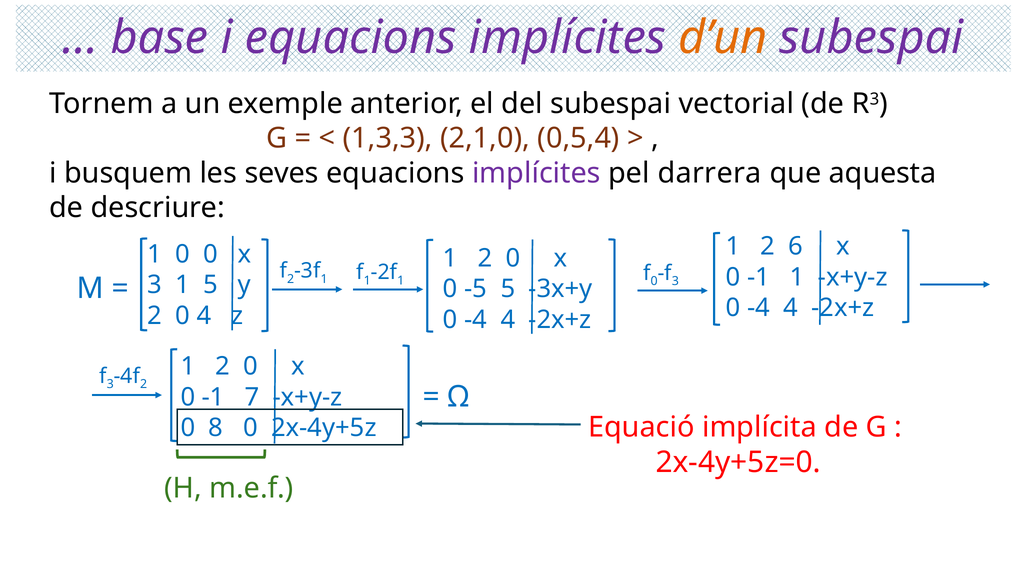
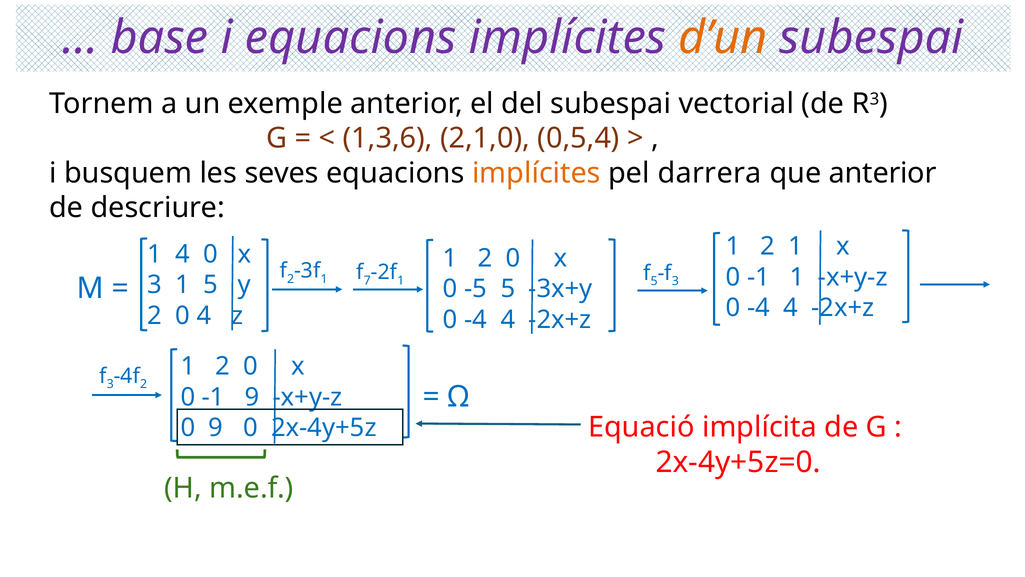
1,3,3: 1,3,3 -> 1,3,6 (388, 138)
implícites colour: purple -> orange (536, 173)
que aquesta: aquesta -> anterior (883, 173)
1 2 6: 6 -> 1 (796, 246)
1 0: 0 -> 4 (183, 254)
1: 1 -> 7 (367, 280)
0: 0 -> 5 (654, 281)
-1 7: 7 -> 9 (252, 397)
0 8: 8 -> 9 (216, 428)
